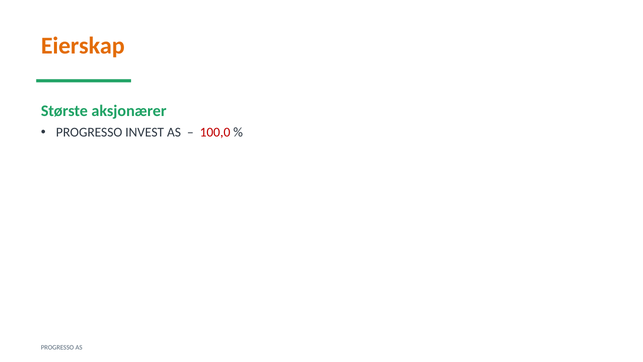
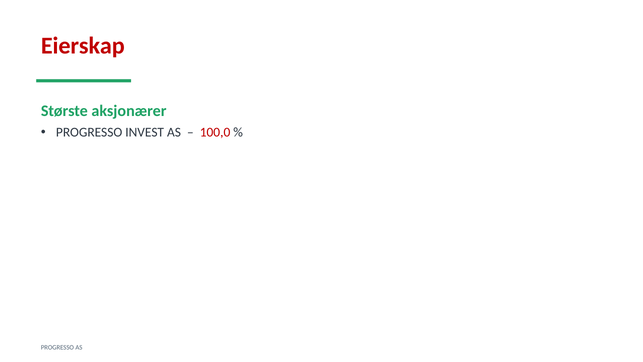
Eierskap colour: orange -> red (83, 46)
